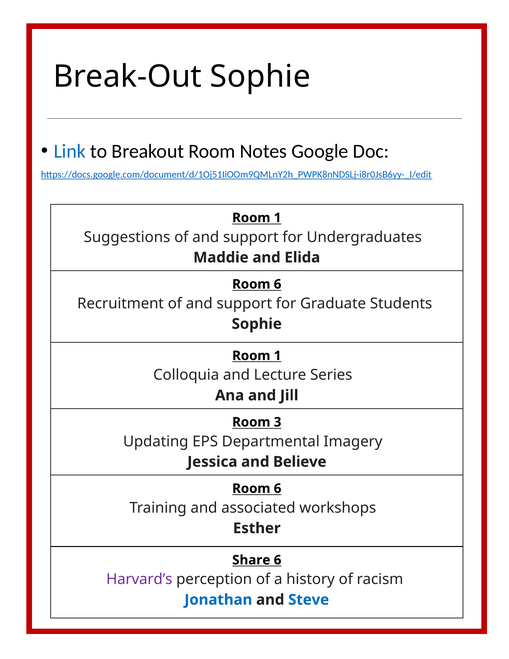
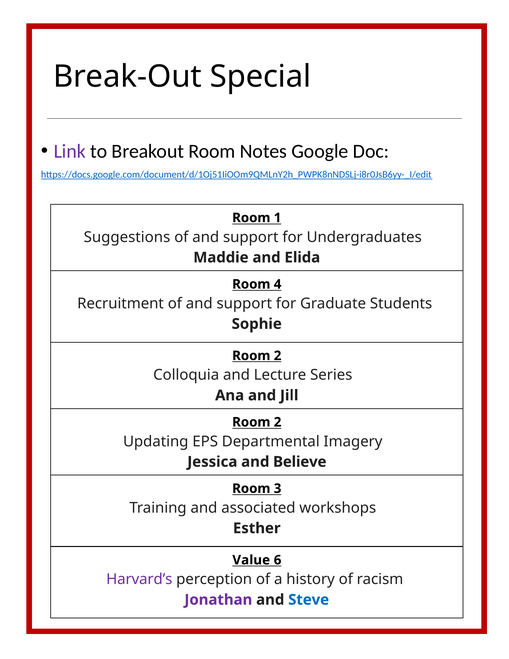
Break-Out Sophie: Sophie -> Special (260, 77)
Link colour: blue -> purple (70, 151)
6: 6 -> 4 (278, 284)
1: 1 -> 2 (278, 356)
3: 3 -> 2 (278, 422)
6: 6 -> 3 (278, 488)
Share: Share -> Value (251, 560)
Jonathan colour: blue -> purple (218, 599)
